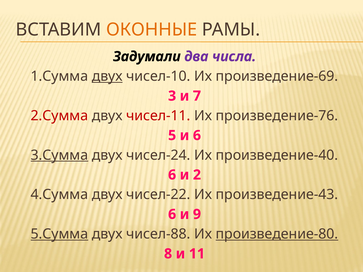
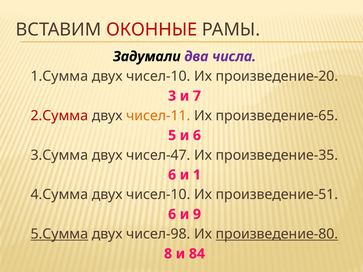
ОКОННЫЕ colour: orange -> red (152, 30)
двух underline: present -> none (107, 76)
произведение-69: произведение-69 -> произведение-20 (277, 76)
чисел-11 colour: red -> orange (158, 116)
произведение-76: произведение-76 -> произведение-65 (277, 116)
3.Сумма underline: present -> none (59, 155)
чисел-24: чисел-24 -> чисел-47 (158, 155)
произведение-40: произведение-40 -> произведение-35 (277, 155)
2: 2 -> 1 (197, 175)
4.Сумма двух чисел-22: чисел-22 -> чисел-10 (158, 195)
произведение-43: произведение-43 -> произведение-51 (277, 195)
чисел-88: чисел-88 -> чисел-98 (158, 234)
11: 11 -> 84 (197, 254)
